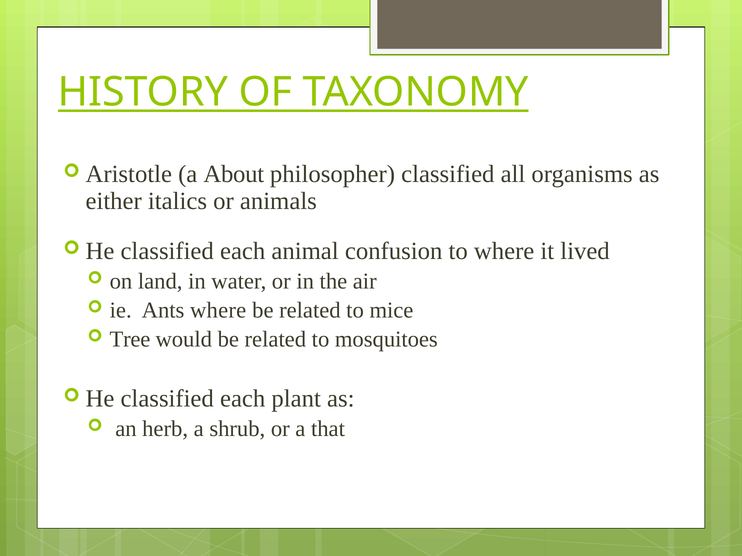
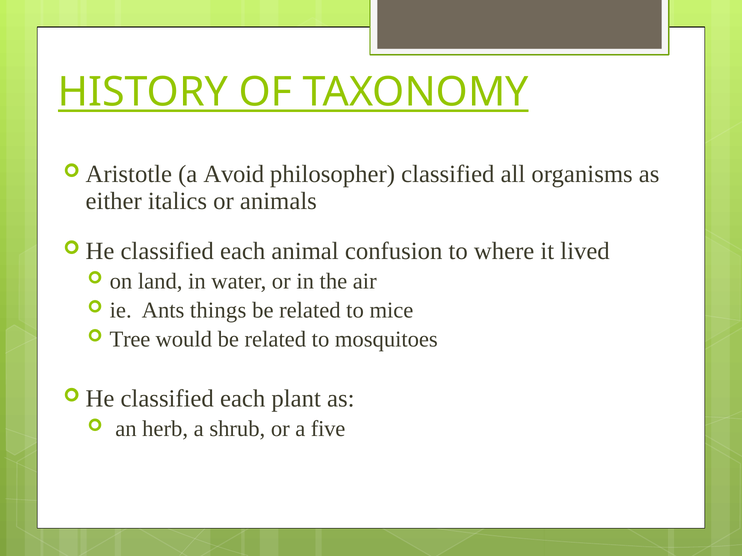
About: About -> Avoid (234, 174)
Ants where: where -> things (218, 310)
that: that -> five (328, 429)
